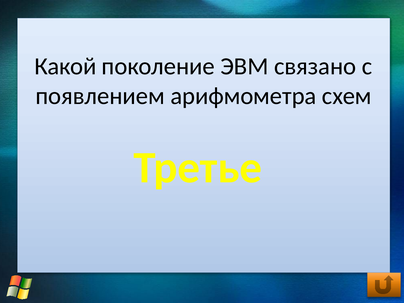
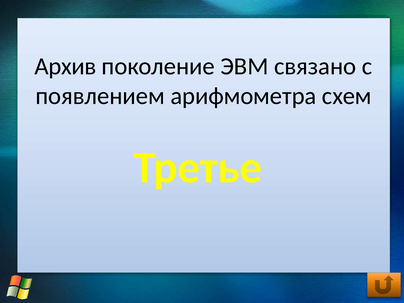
Какой: Какой -> Архив (65, 66)
